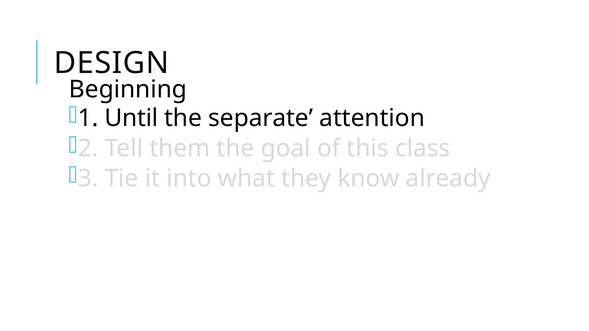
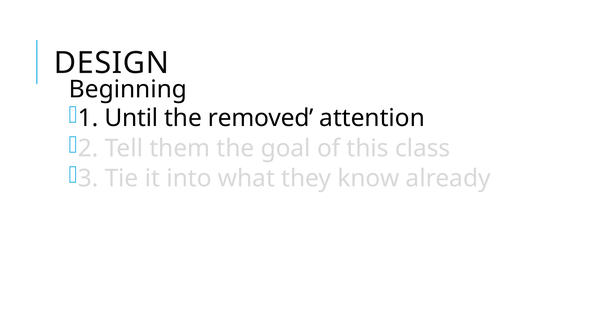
separate: separate -> removed (261, 118)
